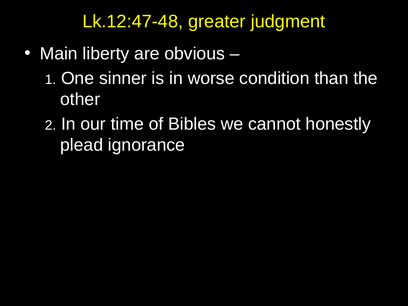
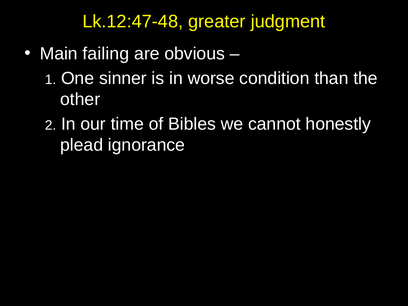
liberty: liberty -> failing (106, 54)
